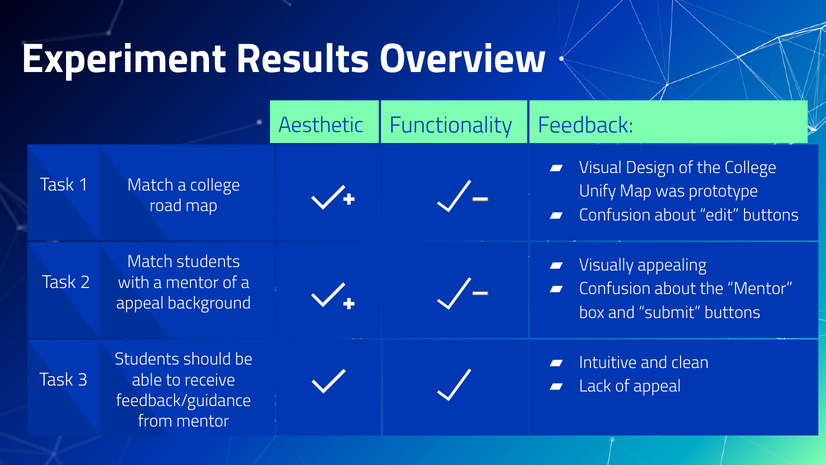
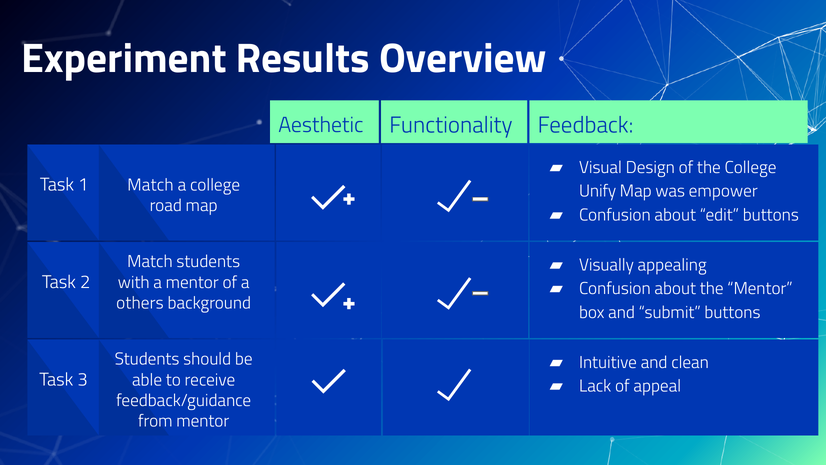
prototype: prototype -> empower (723, 191)
appeal: appeal -> others (140, 303)
